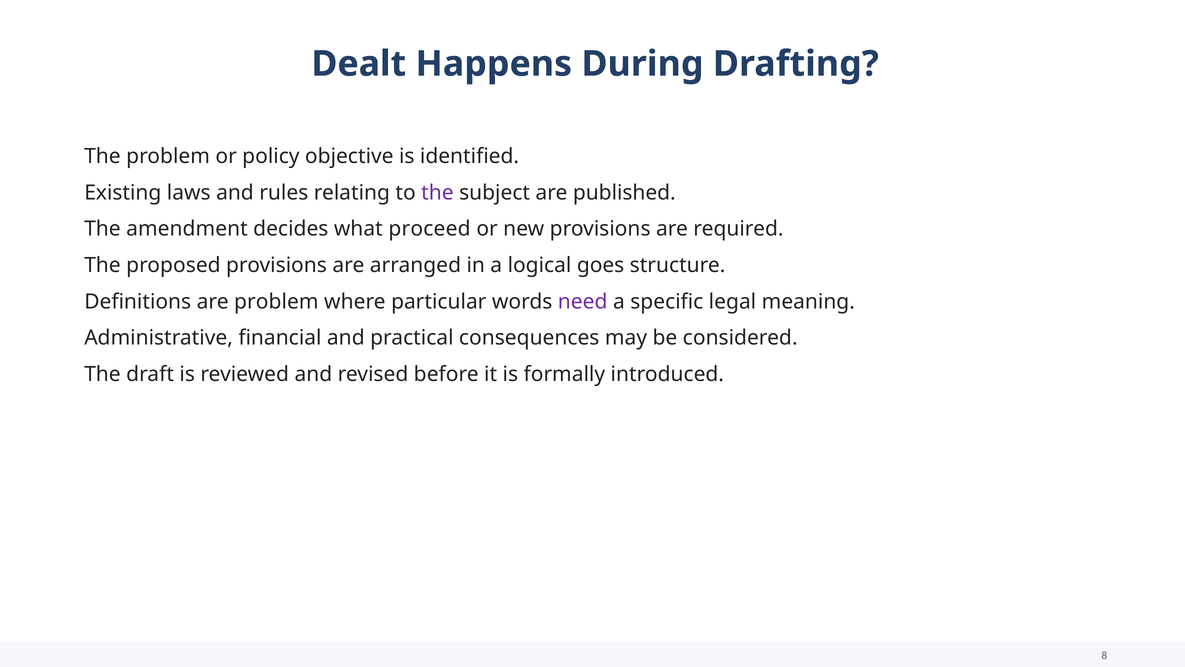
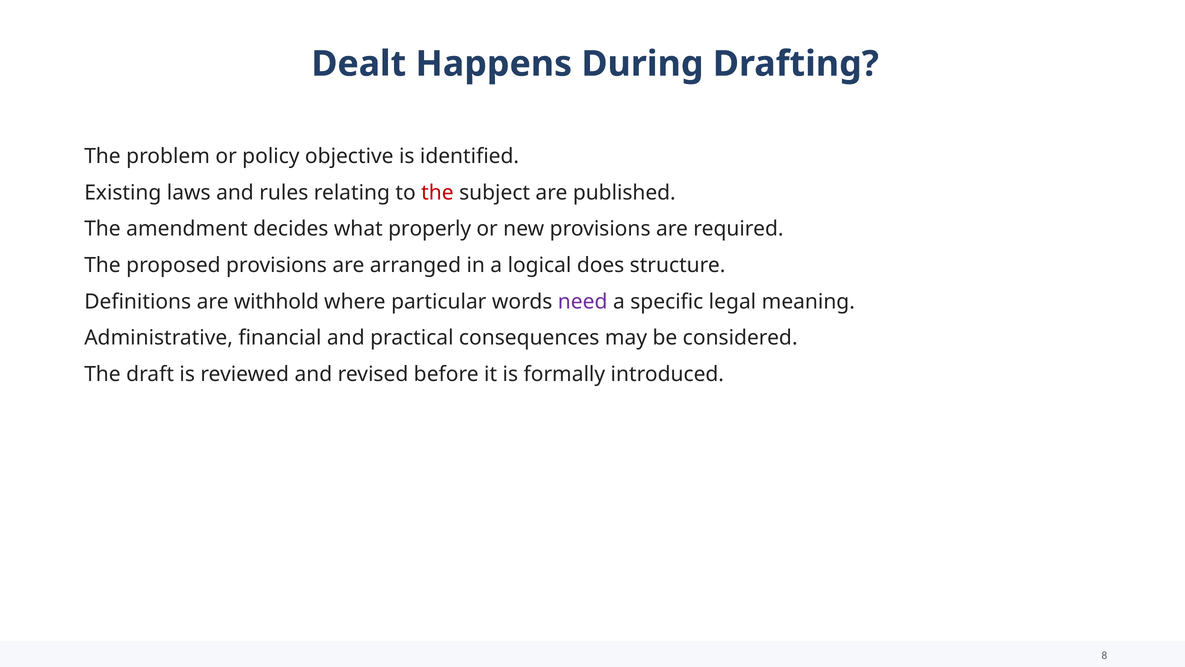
the colour: purple -> red (437, 192)
proceed: proceed -> properly (430, 229)
goes: goes -> does (601, 265)
are problem: problem -> withhold (276, 301)
